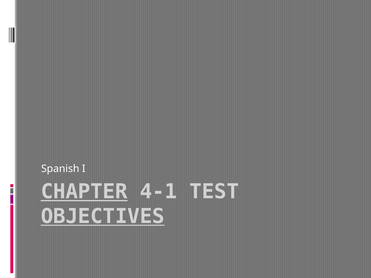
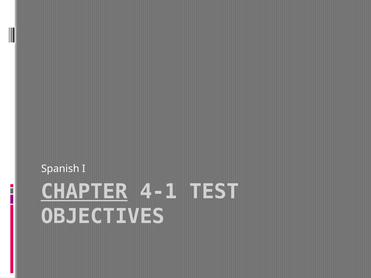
OBJECTIVES underline: present -> none (103, 217)
